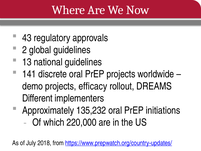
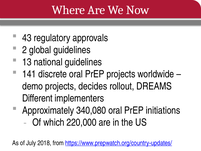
efficacy: efficacy -> decides (93, 86)
135,232: 135,232 -> 340,080 (91, 110)
